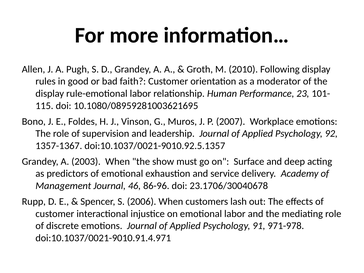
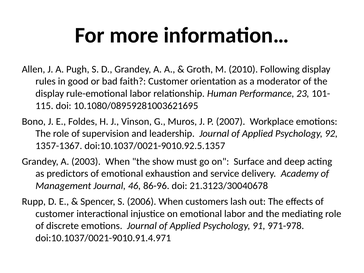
23.1706/30040678: 23.1706/30040678 -> 21.3123/30040678 (229, 186)
